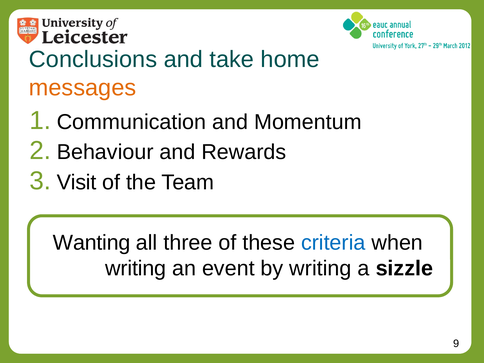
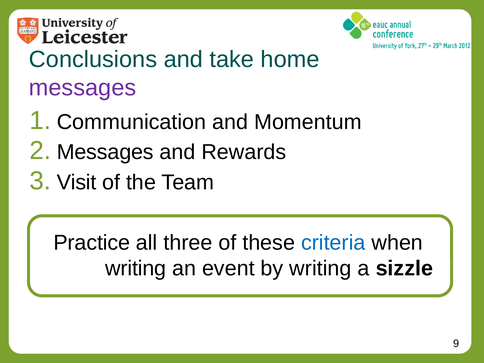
messages colour: orange -> purple (83, 88)
Behaviour: Behaviour -> Messages (105, 152)
Wanting: Wanting -> Practice (92, 243)
